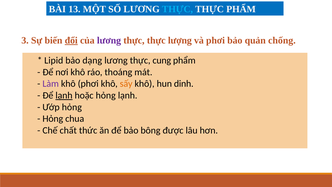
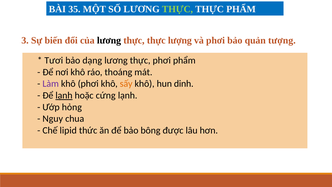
13: 13 -> 35 (74, 9)
THỰC colour: light blue -> light green (177, 9)
đổi underline: present -> none (71, 40)
lương colour: purple -> black (109, 40)
chống: chống -> tượng (282, 40)
Lipid: Lipid -> Tươi (54, 60)
thực cung: cung -> phơi (162, 60)
hoặc hỏng: hỏng -> cứng (106, 95)
Hỏng: Hỏng -> Nguy (53, 119)
chất: chất -> lipid (68, 130)
